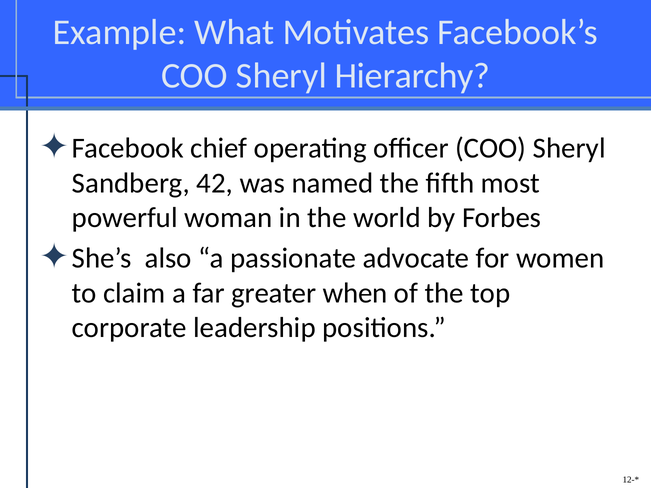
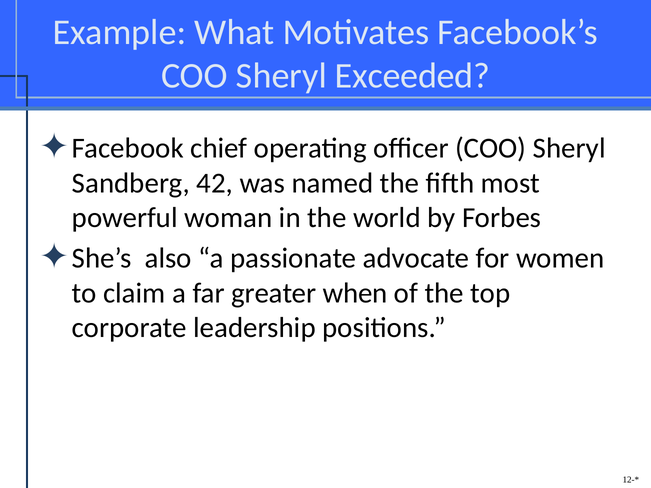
Hierarchy: Hierarchy -> Exceeded (412, 76)
